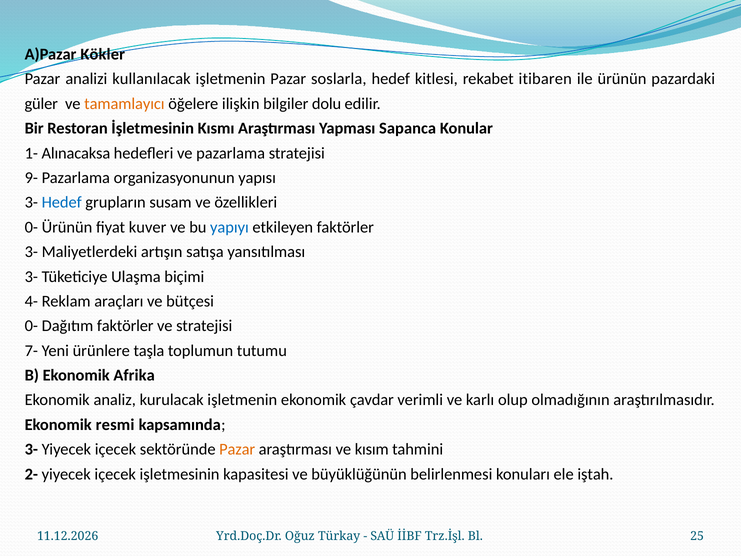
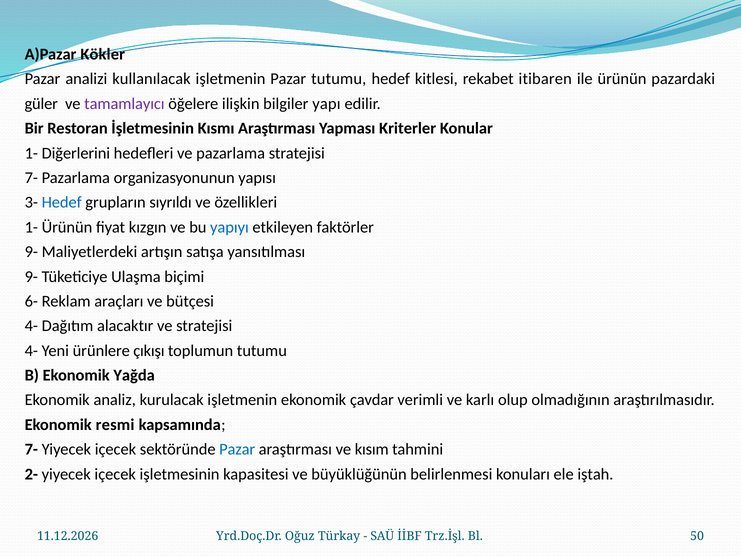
Pazar soslarla: soslarla -> tutumu (339, 79)
tamamlayıcı colour: orange -> purple (124, 104)
dolu: dolu -> yapı (326, 104)
Sapanca: Sapanca -> Kriterler (408, 128)
Alınacaksa: Alınacaksa -> Diğerlerini (76, 153)
9-: 9- -> 7- (31, 178)
susam: susam -> sıyrıldı (171, 202)
0-: 0- -> 1- (31, 227)
kuver: kuver -> kızgın (148, 227)
3-: 3- -> 9- (31, 252)
3-: 3- -> 9- (31, 276)
4-: 4- -> 6- (31, 301)
0-: 0- -> 4- (31, 326)
Dağıtım faktörler: faktörler -> alacaktır (125, 326)
7-: 7- -> 4- (31, 351)
taşla: taşla -> çıkışı (149, 351)
Afrika: Afrika -> Yağda (134, 375)
3-: 3- -> 7- (31, 449)
Pazar colour: orange -> blue (237, 449)
25: 25 -> 50 (697, 536)
